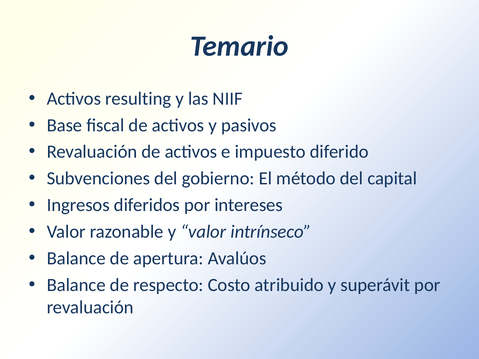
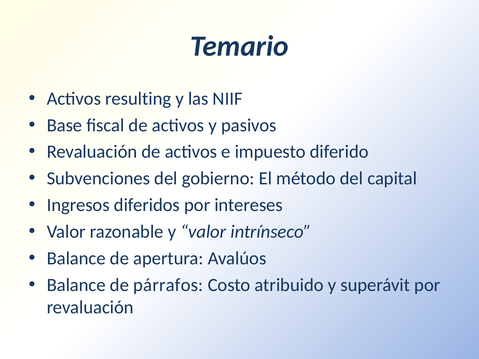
respecto: respecto -> párrafos (168, 285)
